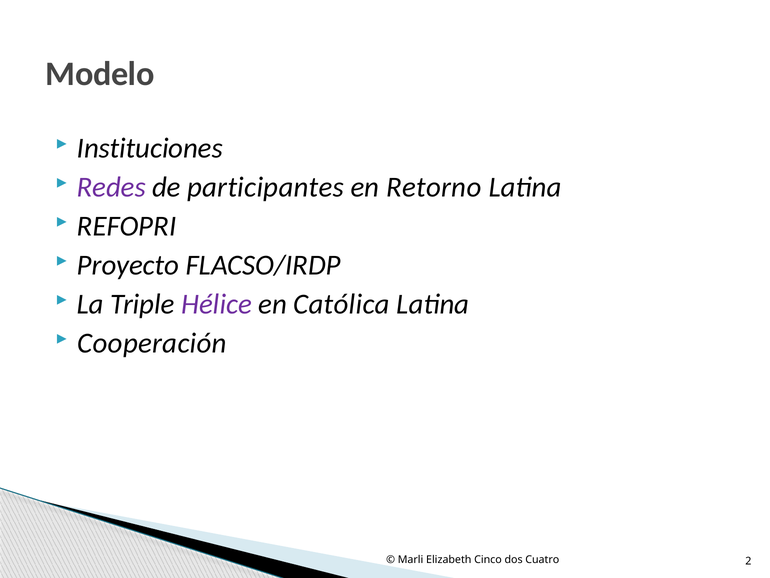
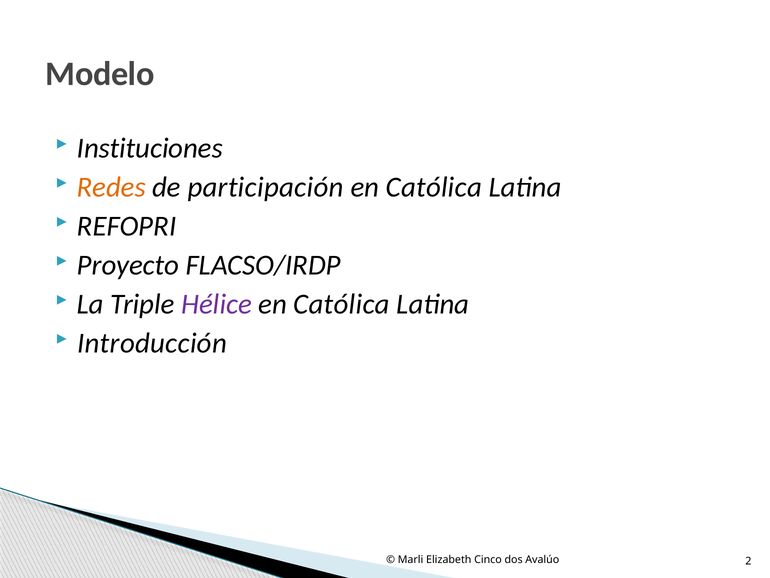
Redes colour: purple -> orange (111, 187)
participantes: participantes -> participación (266, 187)
Retorno: Retorno -> Católica (434, 187)
Cooperación: Cooperación -> Introducción (152, 343)
Cuatro: Cuatro -> Avalúo (542, 559)
